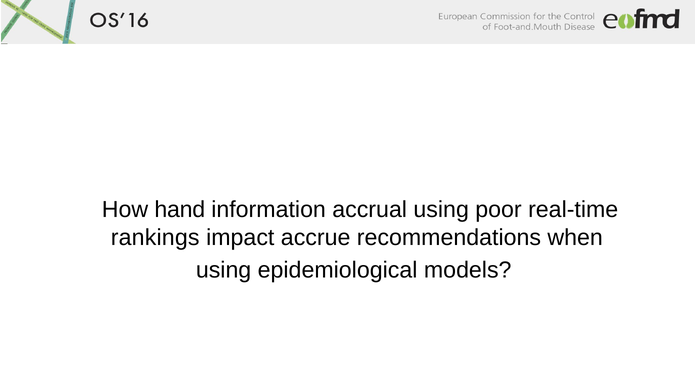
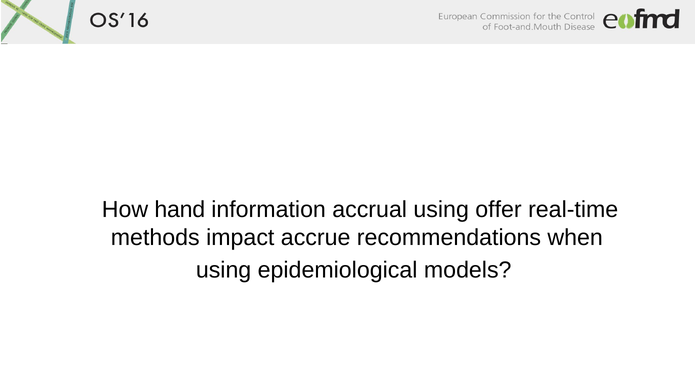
poor: poor -> offer (498, 210)
rankings: rankings -> methods (155, 238)
